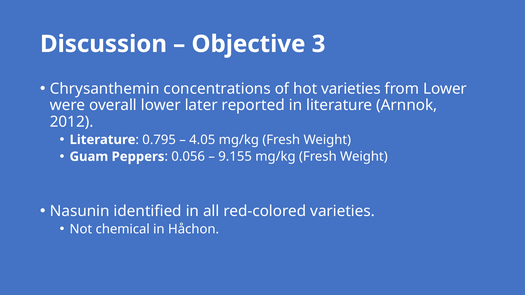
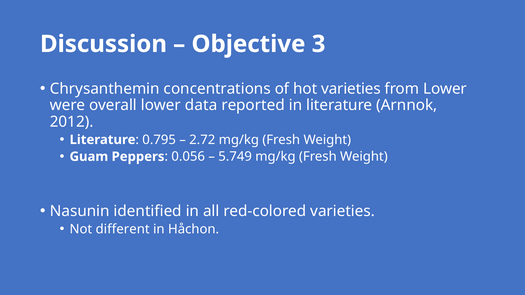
later: later -> data (201, 105)
4.05: 4.05 -> 2.72 (202, 140)
9.155: 9.155 -> 5.749 (235, 157)
chemical: chemical -> different (123, 229)
